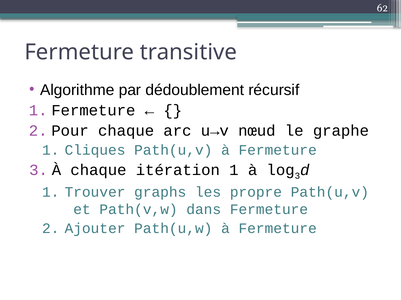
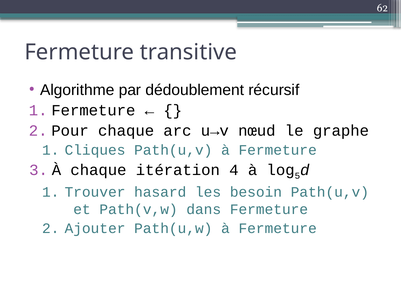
itération 1: 1 -> 4 (234, 170)
3: 3 -> 5 (297, 176)
graphs: graphs -> hasard (160, 193)
propre: propre -> besoin (256, 193)
